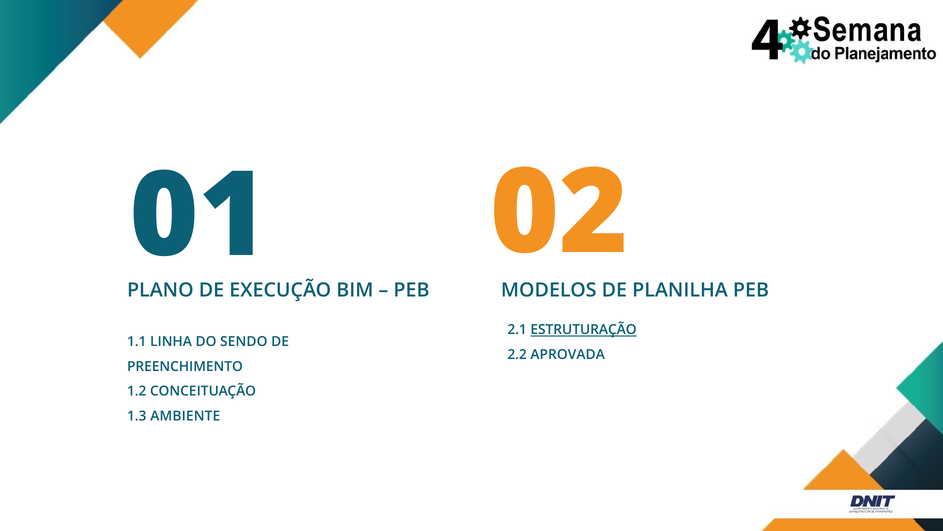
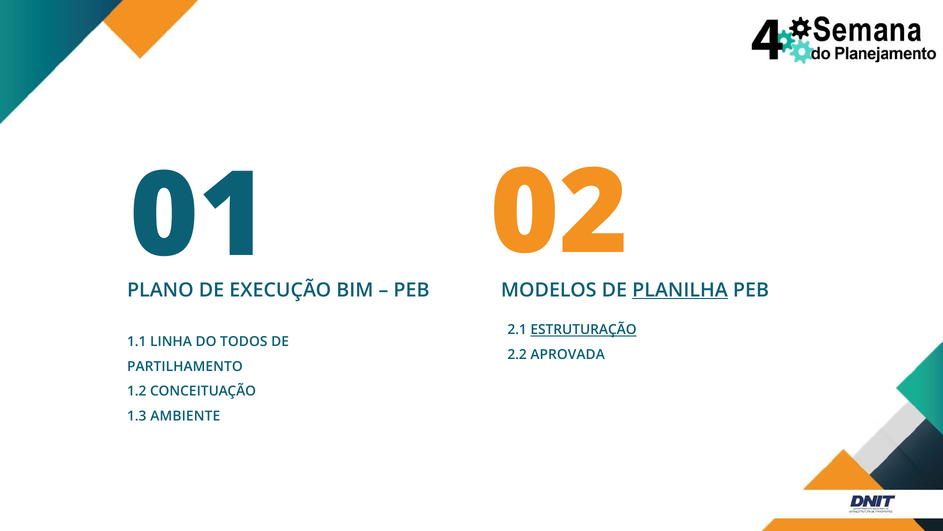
PLANILHA underline: none -> present (680, 290)
SENDO: SENDO -> TODOS (244, 341)
PREENCHIMENTO: PREENCHIMENTO -> PARTILHAMENTO (185, 366)
